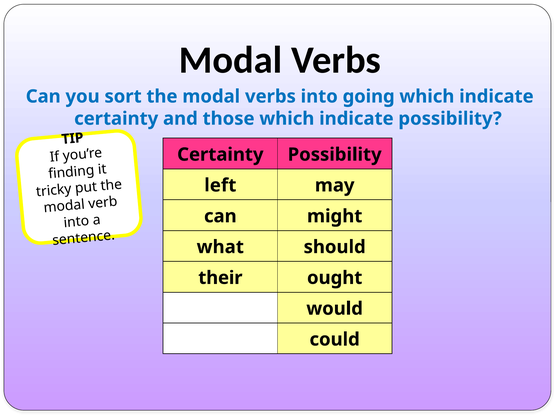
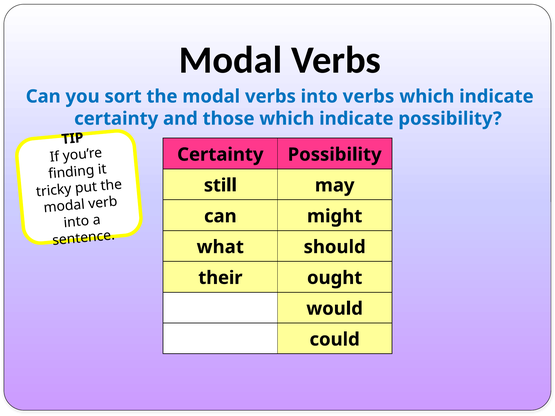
into going: going -> verbs (368, 97)
left: left -> still (220, 185)
